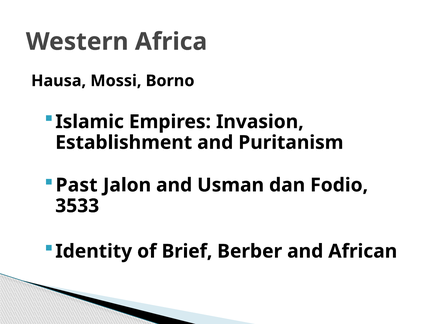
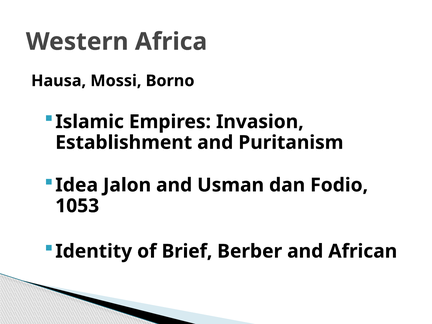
Past: Past -> Idea (77, 185)
3533: 3533 -> 1053 (77, 206)
